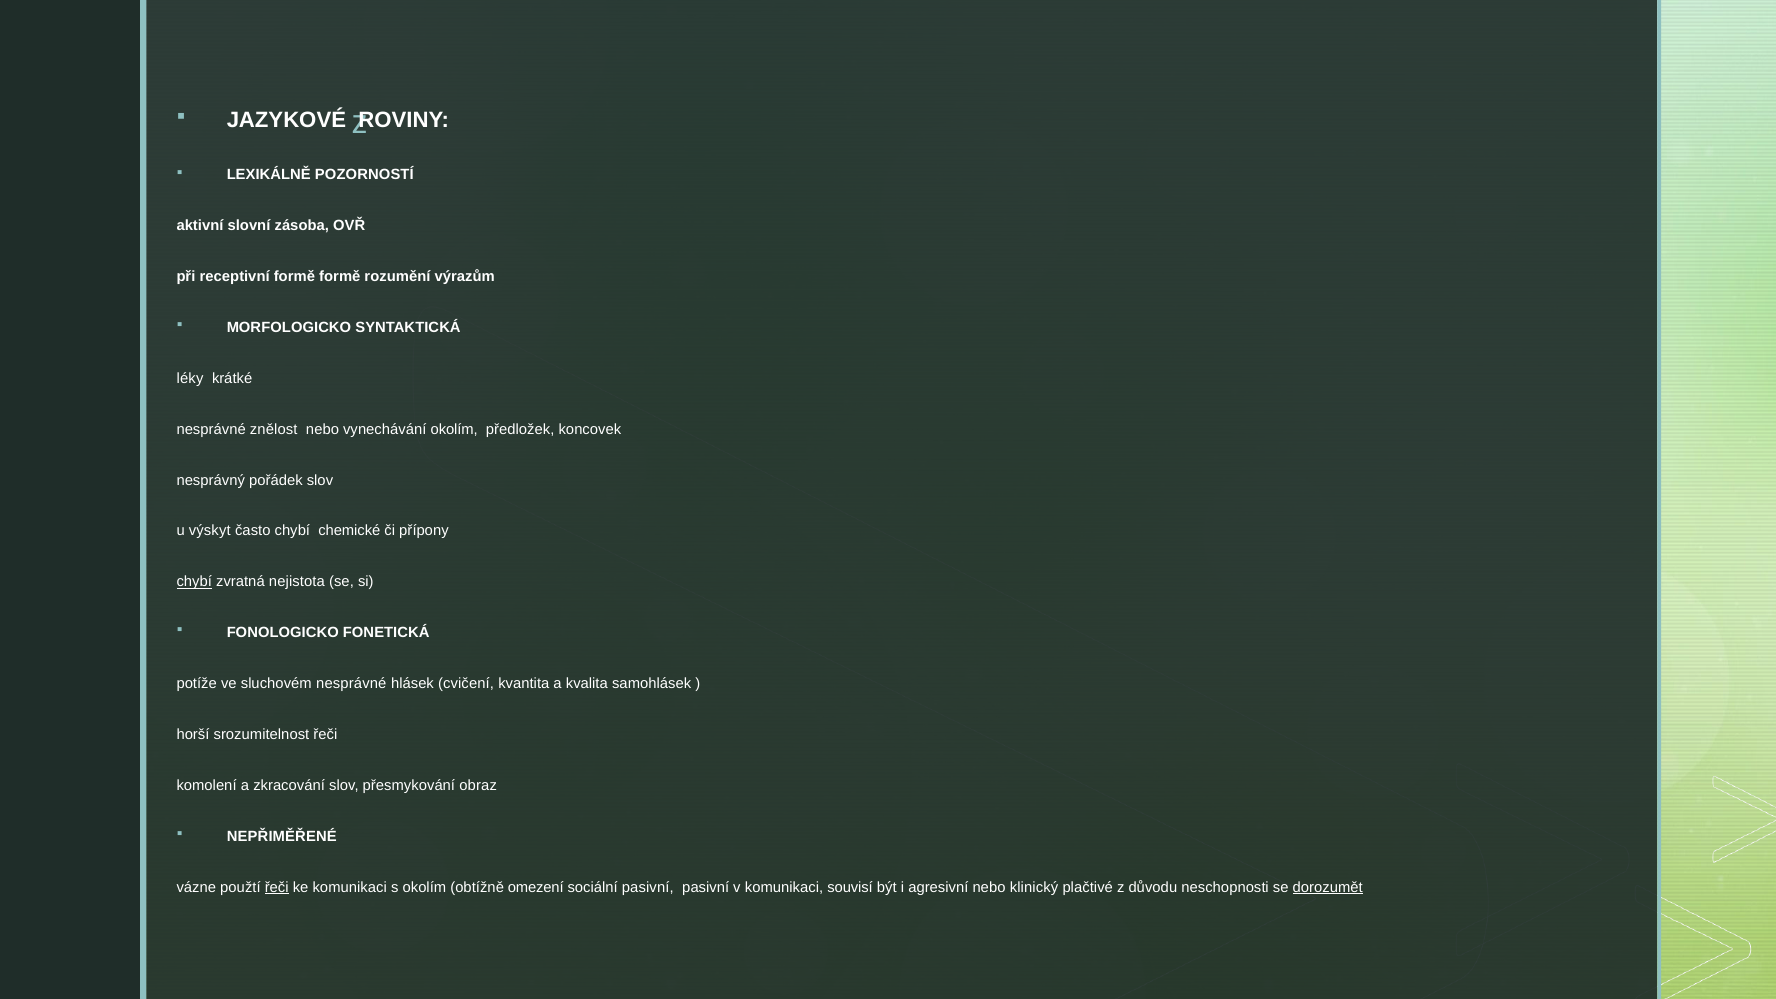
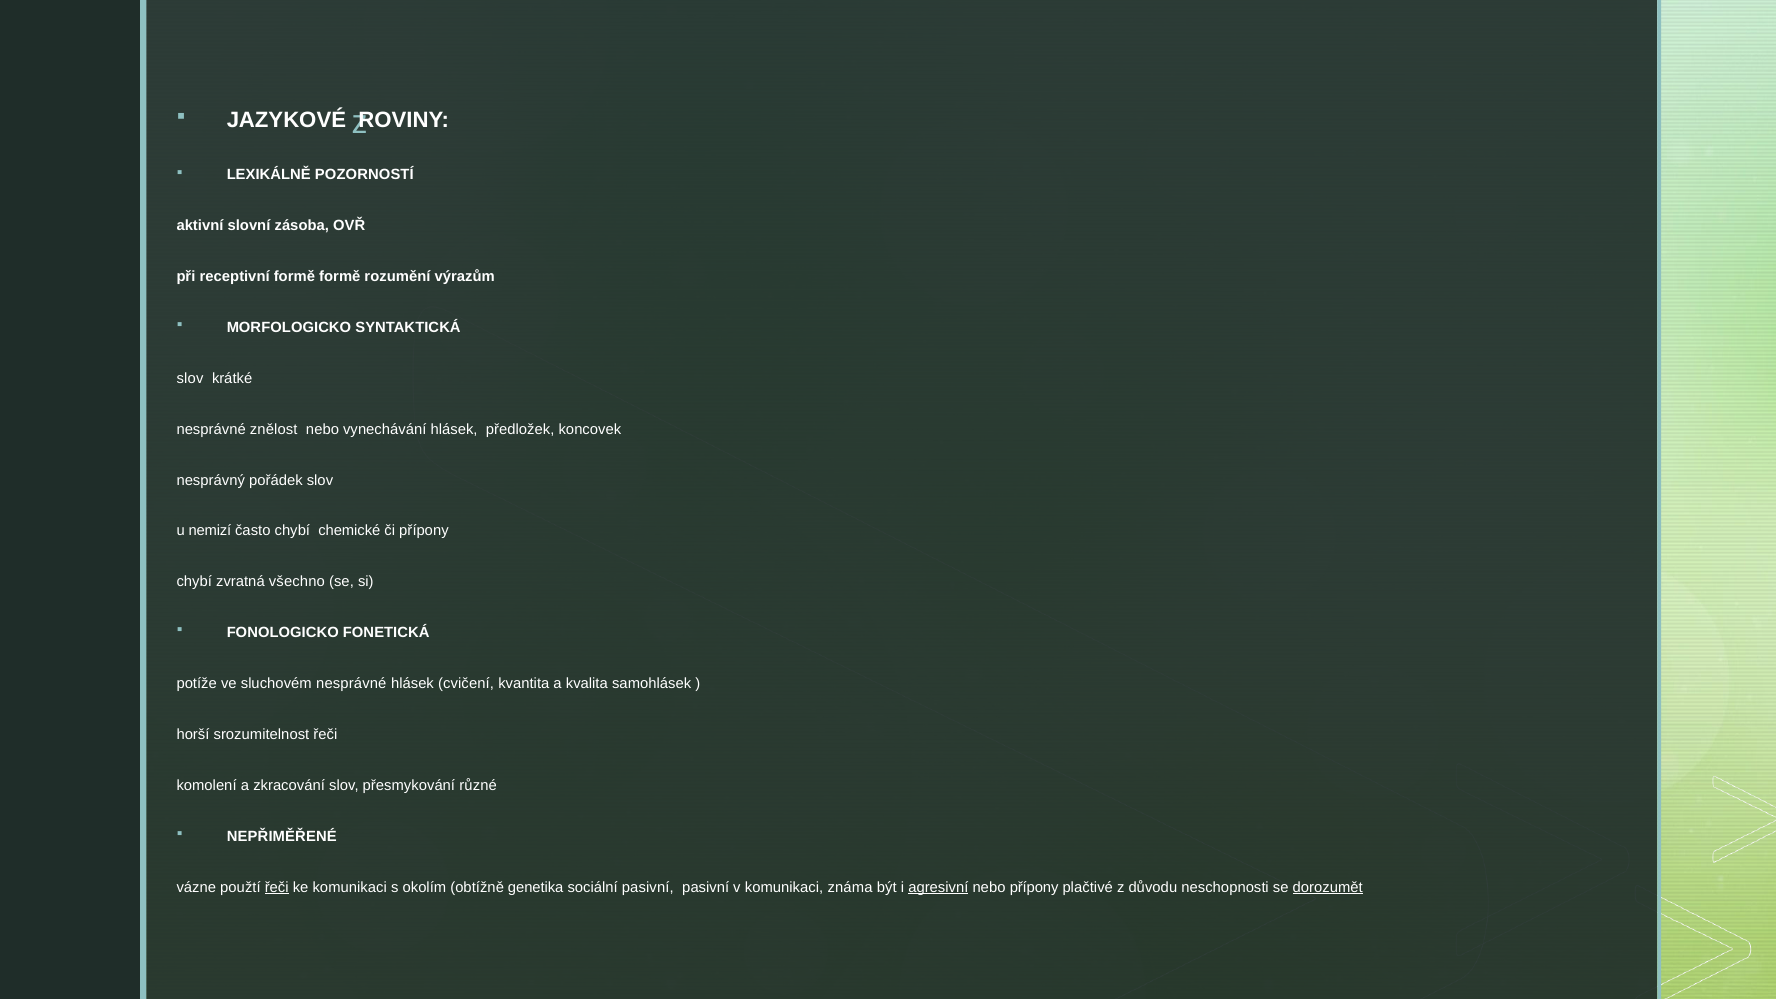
léky: léky -> slov (190, 378)
vynechávání okolím: okolím -> hlásek (454, 429)
výskyt: výskyt -> nemizí (210, 531)
chybí underline: present -> none (194, 582)
nejistota: nejistota -> všechno (297, 582)
obraz: obraz -> různé (478, 785)
omezení: omezení -> genetika (536, 887)
souvisí: souvisí -> známa (850, 887)
agresivní underline: none -> present (938, 887)
nebo klinický: klinický -> přípony (1034, 887)
